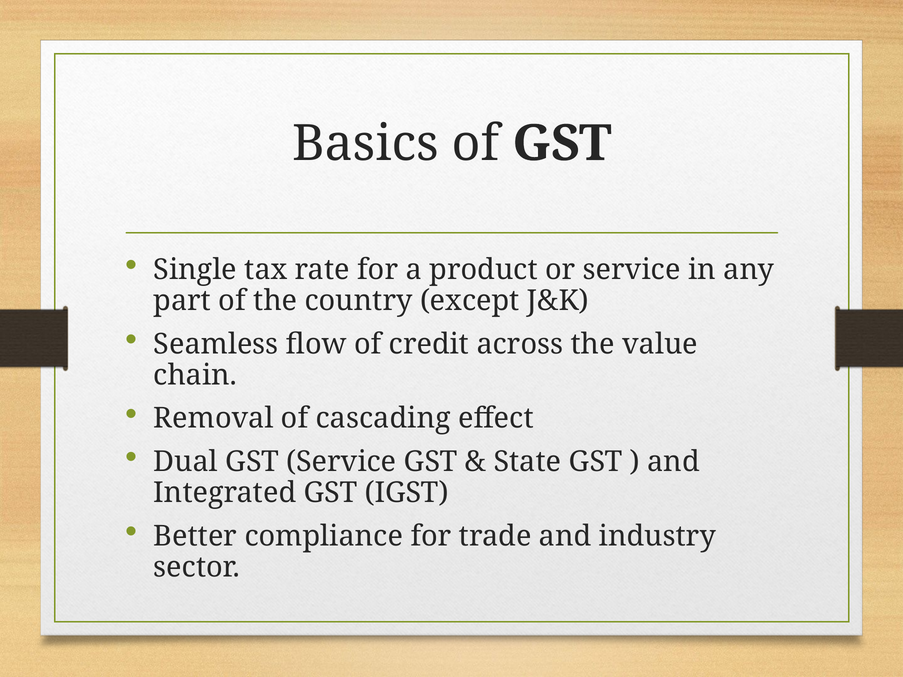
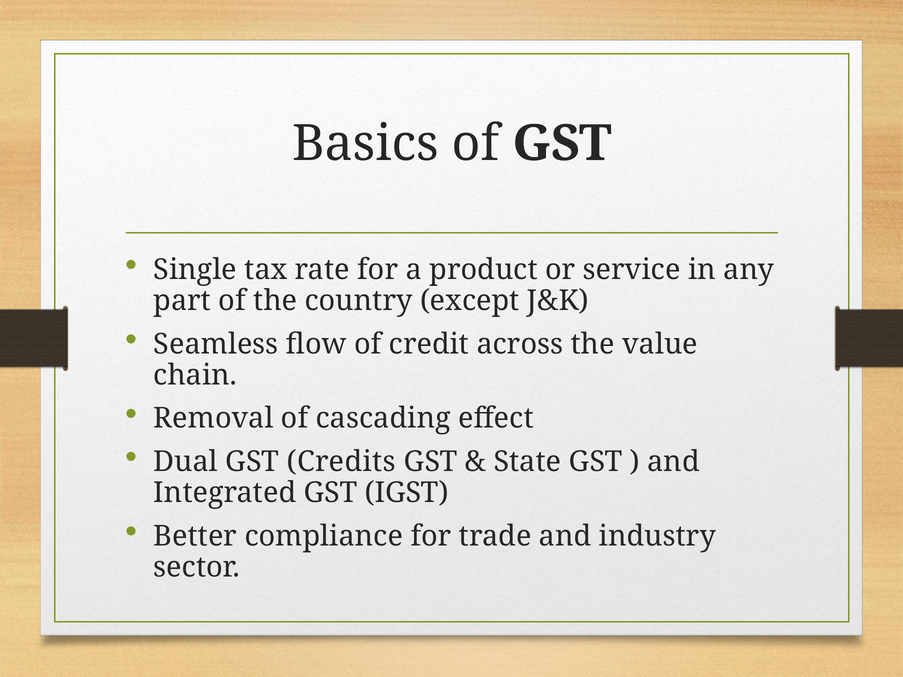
GST Service: Service -> Credits (341, 462)
